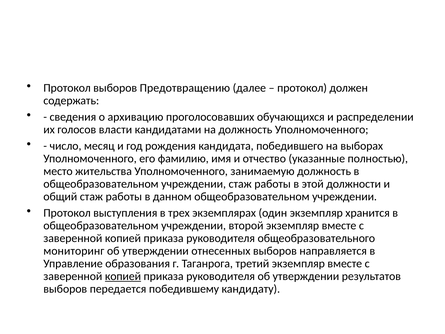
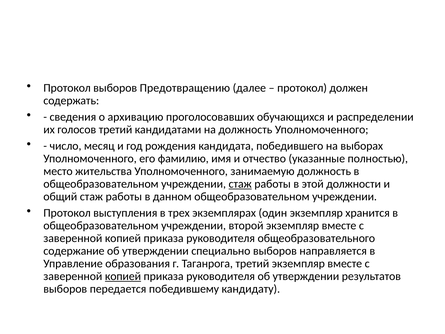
голосов власти: власти -> третий (116, 130)
стаж underline: none -> present (240, 184)
мониторинг: мониторинг -> содержание (74, 251)
отнесенных: отнесенных -> специально (221, 251)
